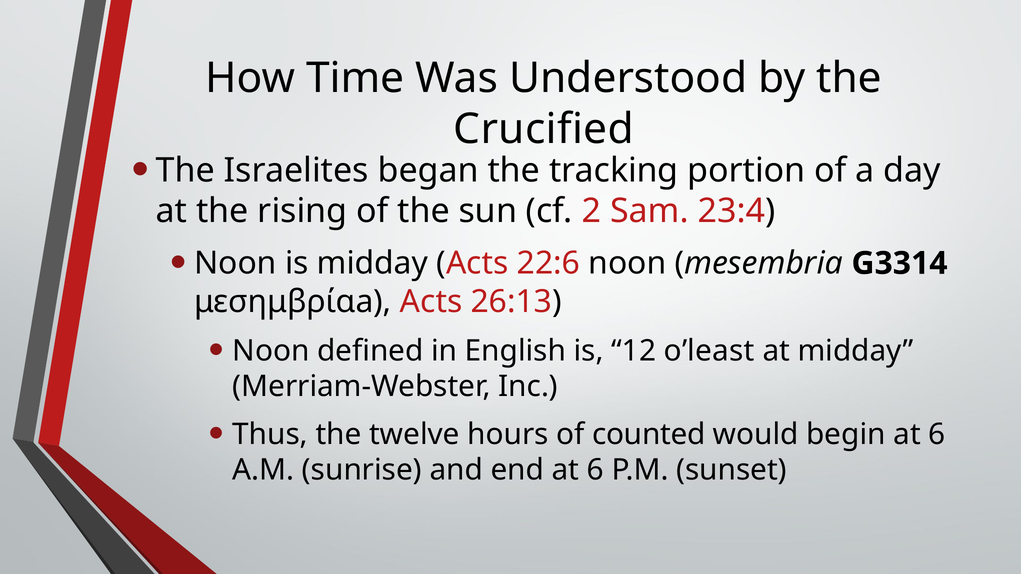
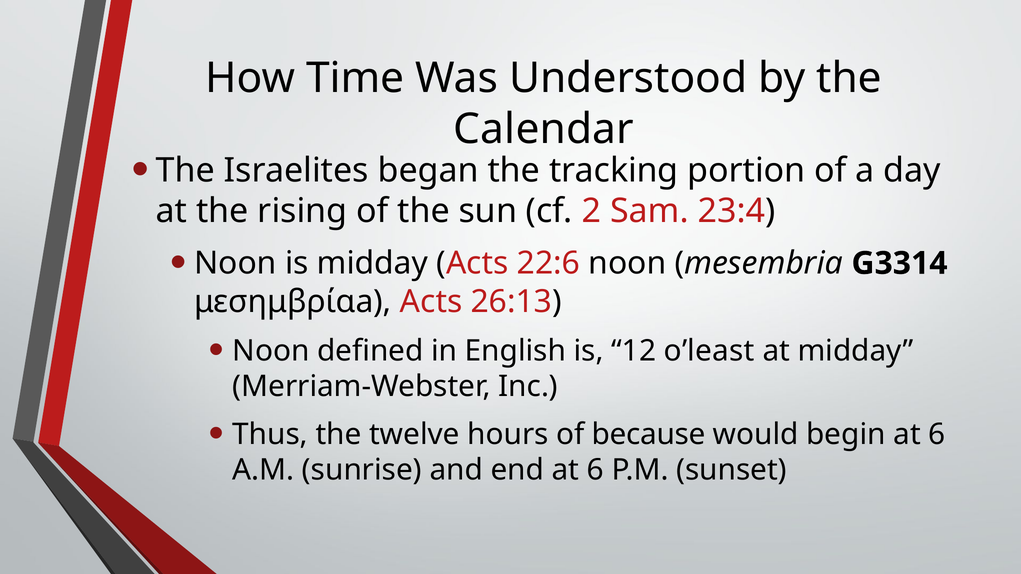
Crucified: Crucified -> Calendar (544, 129)
counted: counted -> because (649, 435)
